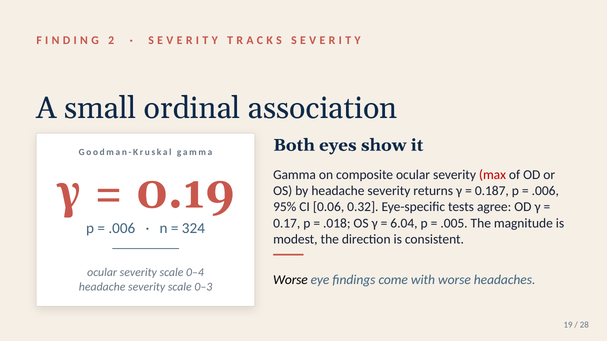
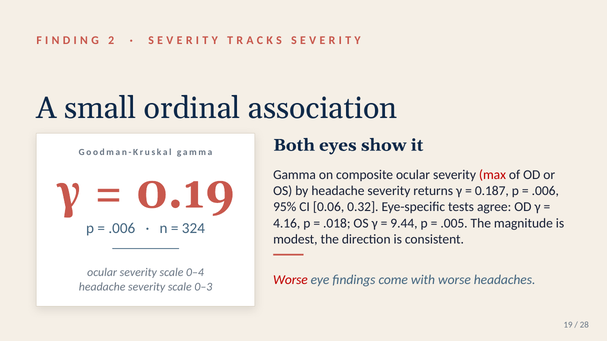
0.17: 0.17 -> 4.16 (287, 223)
6.04: 6.04 -> 9.44 (404, 223)
Worse colour: black -> red (290, 280)
